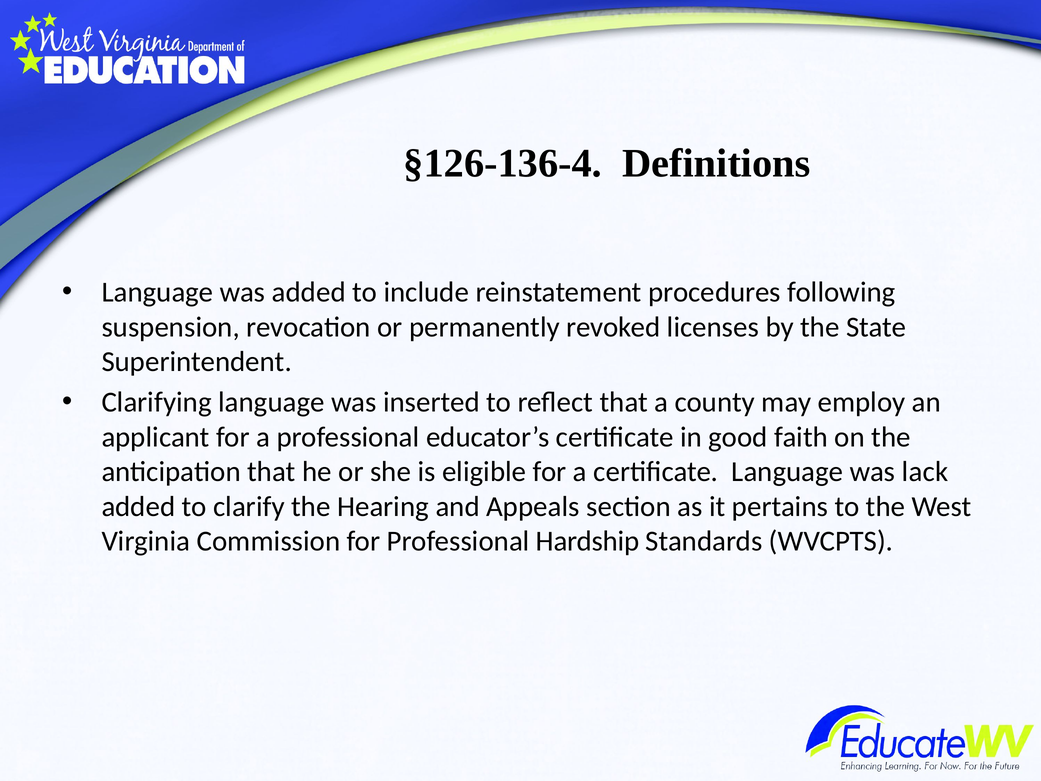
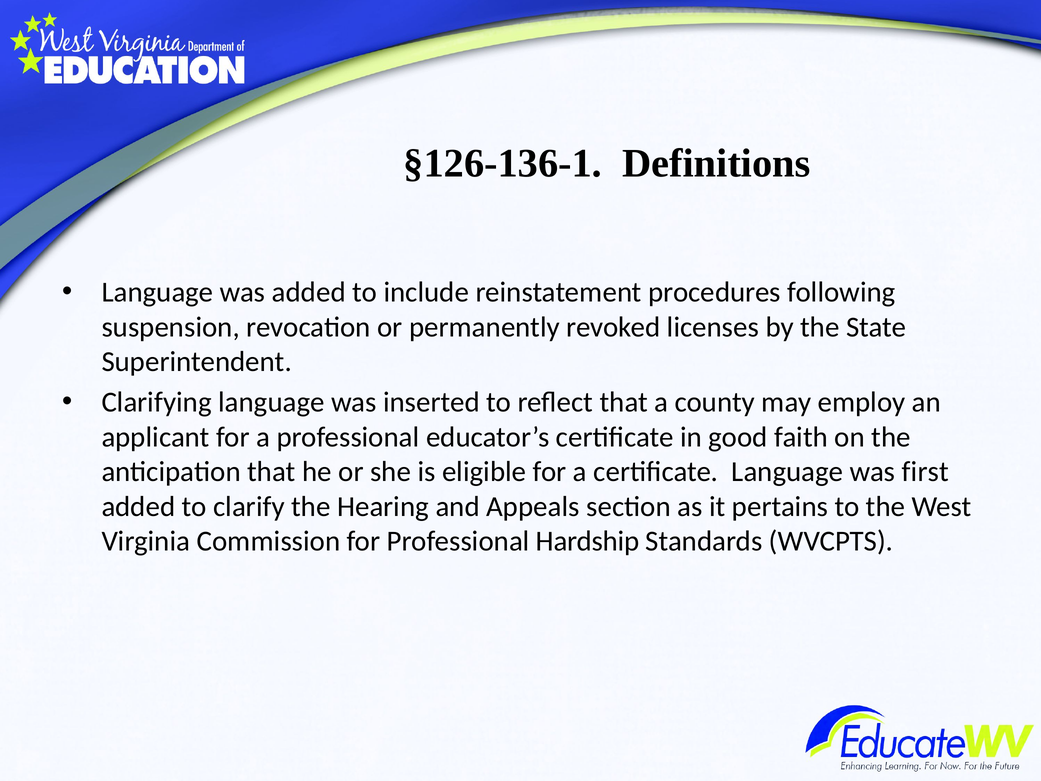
§126-136-4: §126-136-4 -> §126-136-1 (503, 163)
lack: lack -> first (925, 472)
